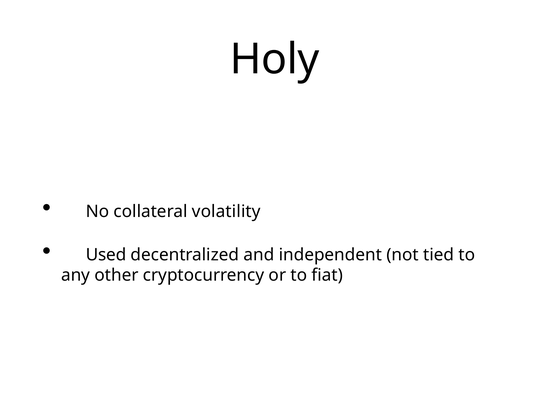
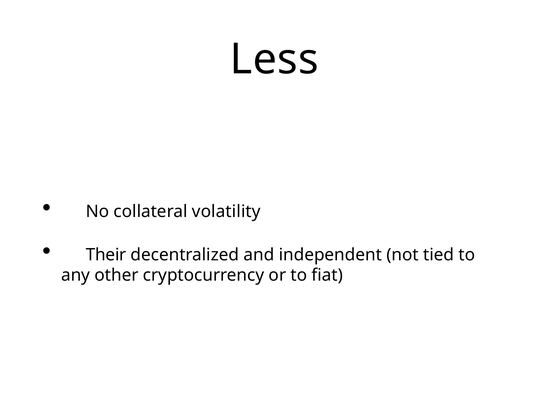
Holy: Holy -> Less (274, 59)
Used: Used -> Their (106, 255)
